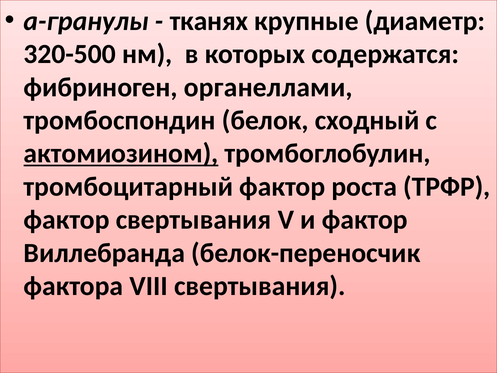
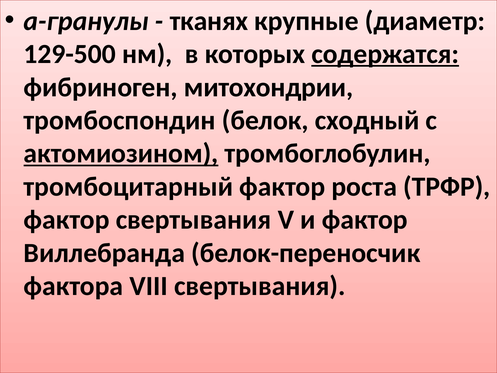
320-500: 320-500 -> 129-500 (70, 54)
содержатся underline: none -> present (385, 54)
органеллами: органеллами -> митохондрии (269, 87)
